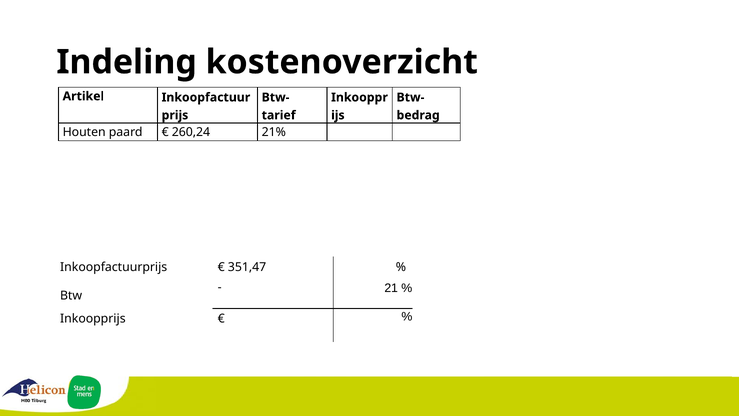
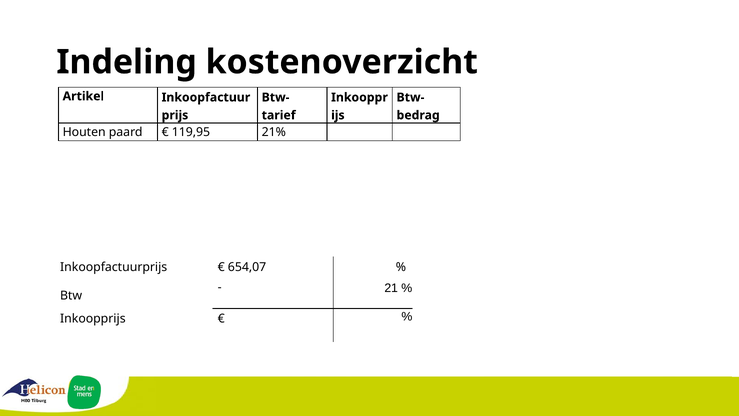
260,24: 260,24 -> 119,95 (191, 132)
351,47: 351,47 -> 654,07 (247, 267)
